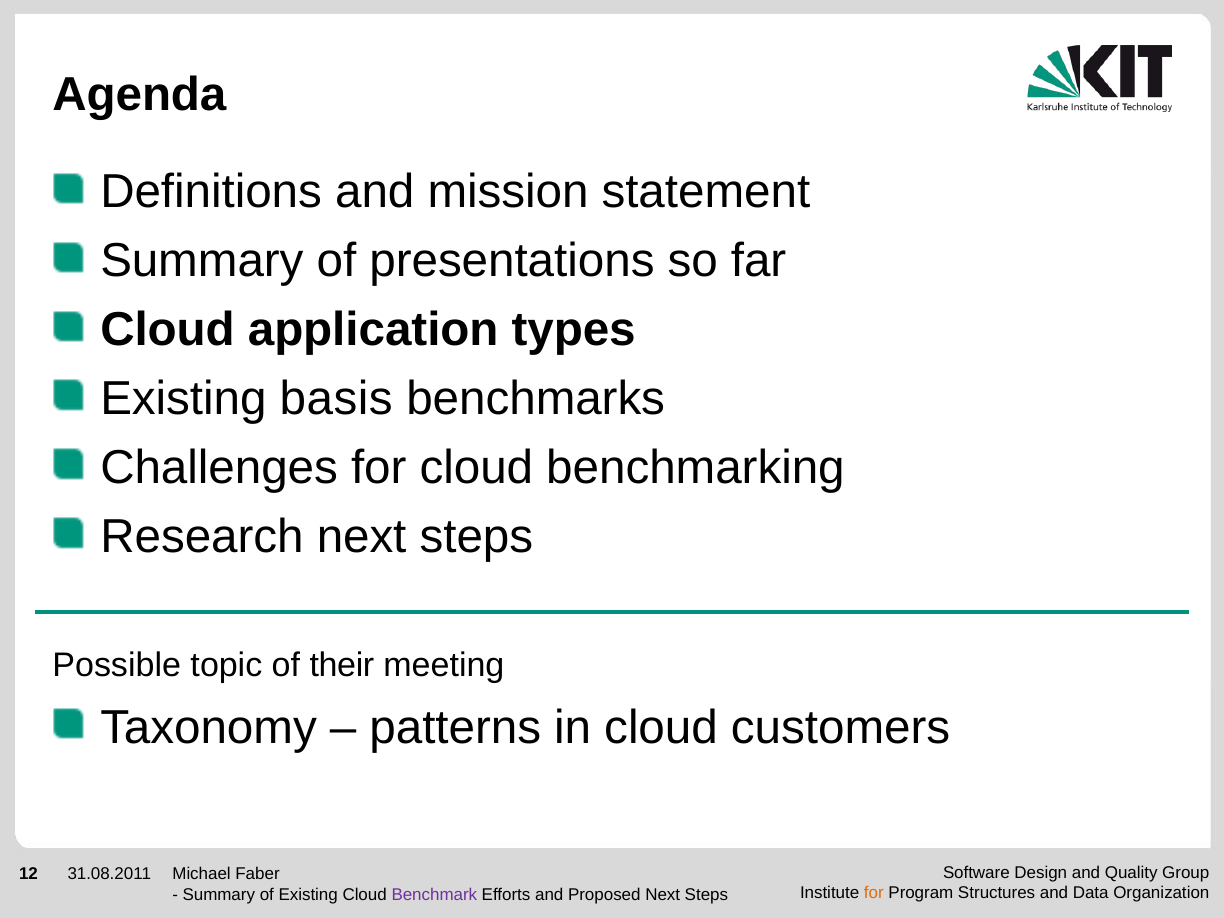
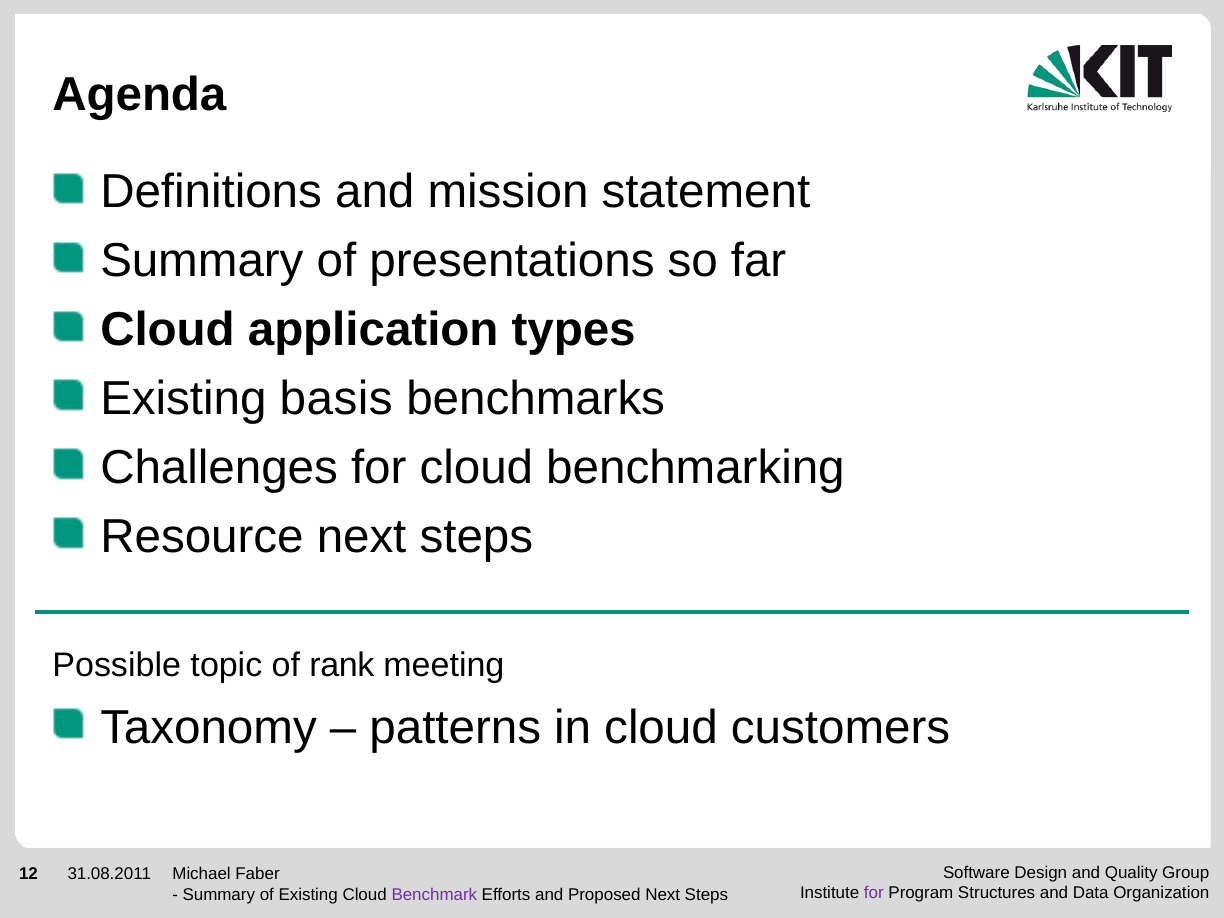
Research: Research -> Resource (202, 537)
their: their -> rank (342, 666)
for colour: orange -> purple (874, 893)
